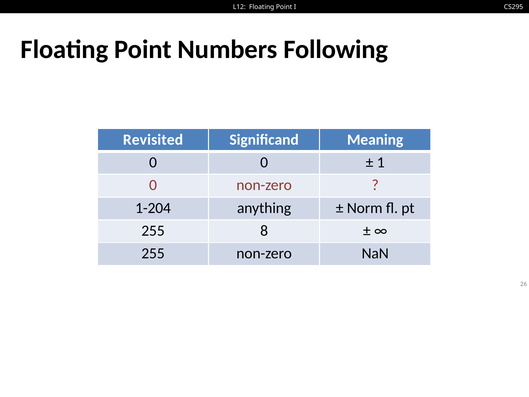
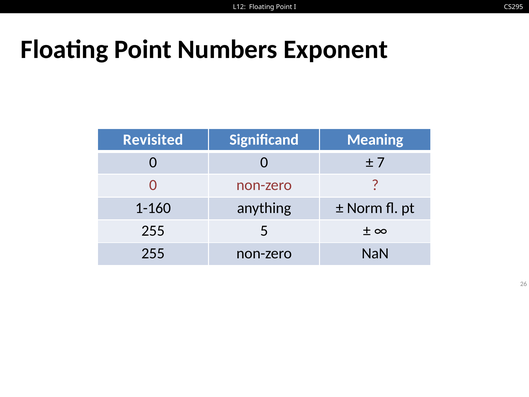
Following: Following -> Exponent (336, 49)
1: 1 -> 7 (381, 162)
1-204: 1-204 -> 1-160 (153, 208)
8: 8 -> 5 (264, 231)
